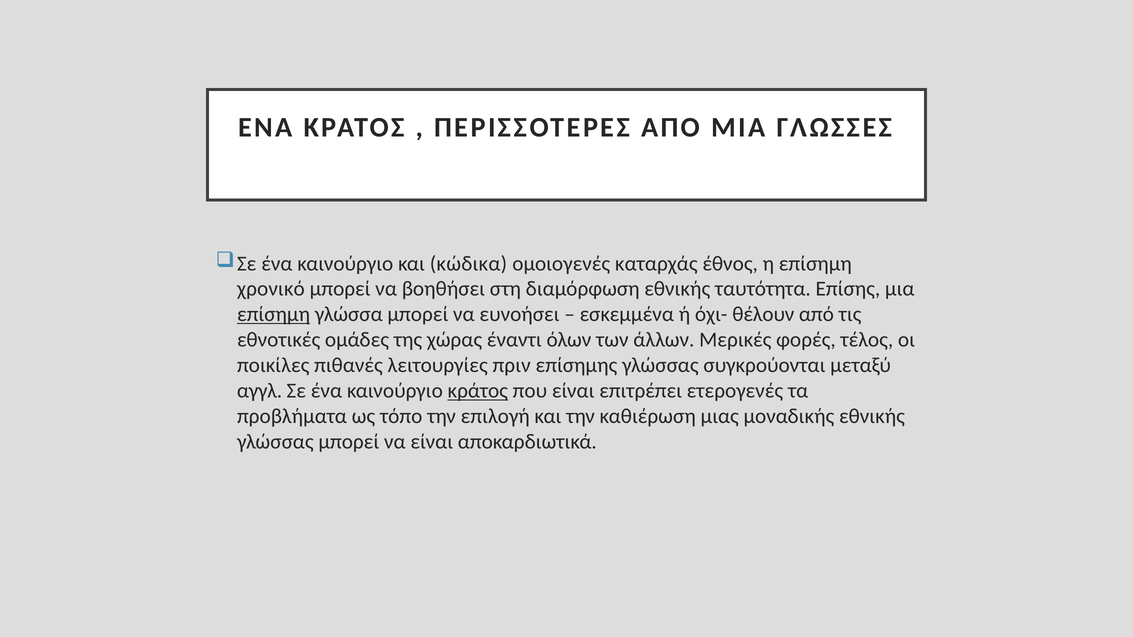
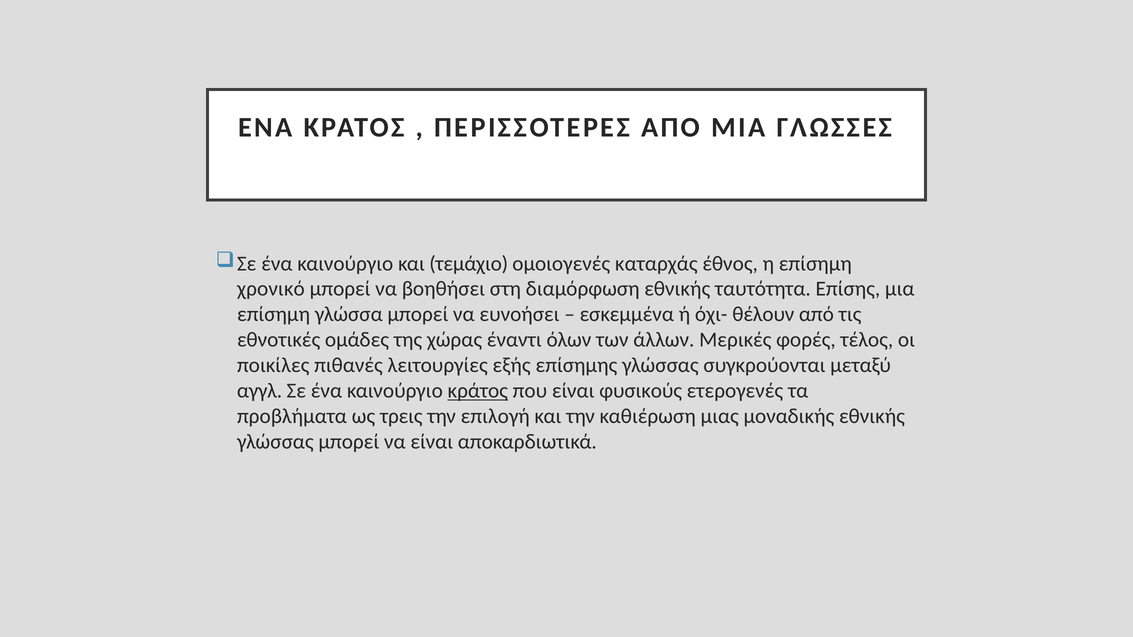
κώδικα: κώδικα -> τεμάχιο (469, 264)
επίσημη underline: present -> none (274, 315)
πριν: πριν -> εξής (512, 366)
επιτρέπει: επιτρέπει -> φυσικούς (641, 391)
τόπο: τόπο -> τρεις (401, 417)
